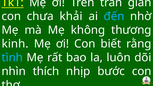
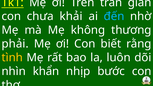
kinh: kinh -> phải (15, 44)
tình colour: light blue -> yellow (12, 58)
thích: thích -> khẩn (46, 71)
